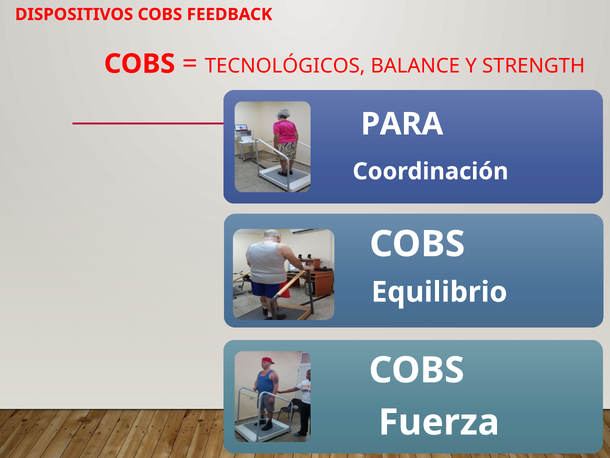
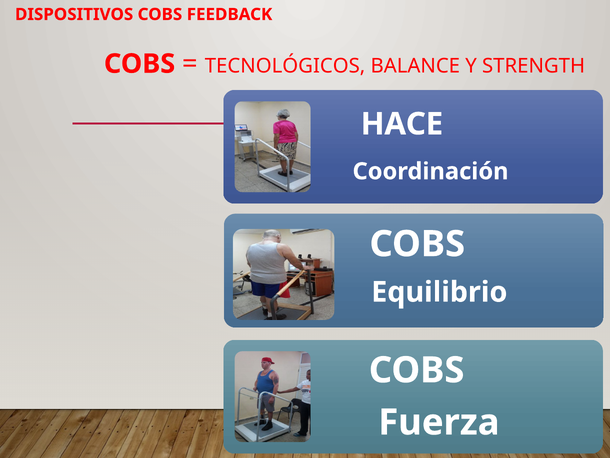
PARA: PARA -> HACE (402, 124)
